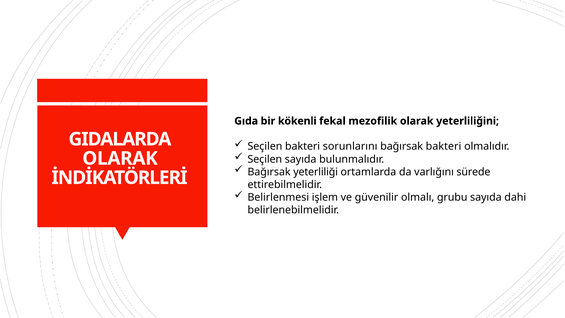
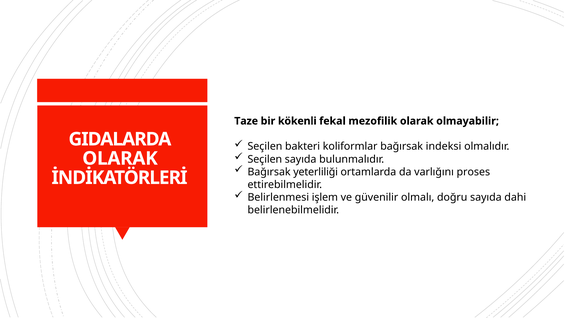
Gıda: Gıda -> Taze (246, 121)
yeterliliğini: yeterliliğini -> olmayabilir (468, 121)
sorunlarını: sorunlarını -> koliformlar (350, 146)
bağırsak bakteri: bakteri -> indeksi (444, 146)
sürede: sürede -> proses (473, 172)
grubu: grubu -> doğru (452, 197)
